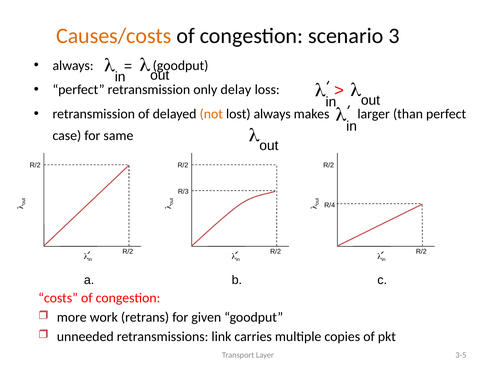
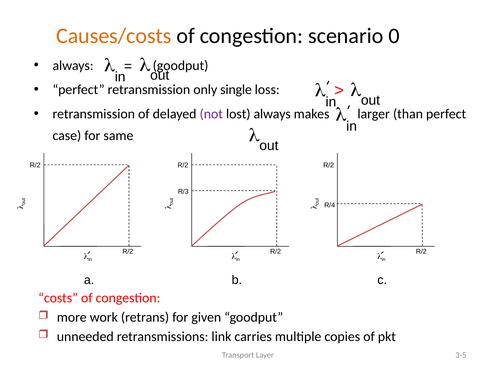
3: 3 -> 0 (394, 36)
delay: delay -> single (236, 90)
not colour: orange -> purple (211, 114)
